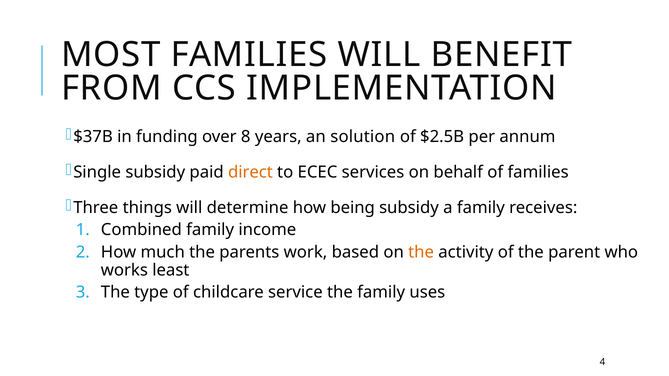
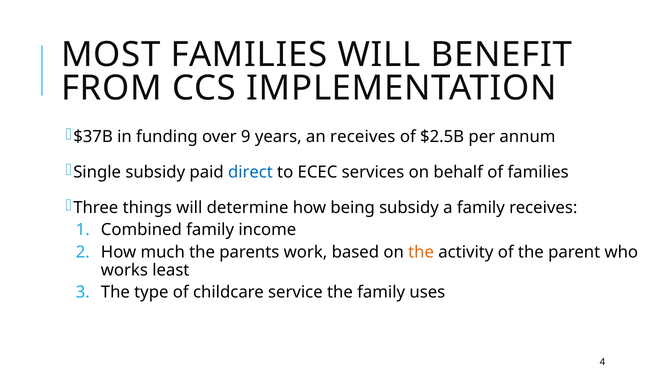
8: 8 -> 9 (246, 137)
an solution: solution -> receives (363, 137)
direct colour: orange -> blue (250, 172)
